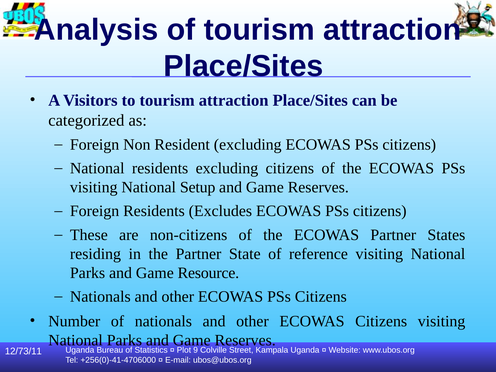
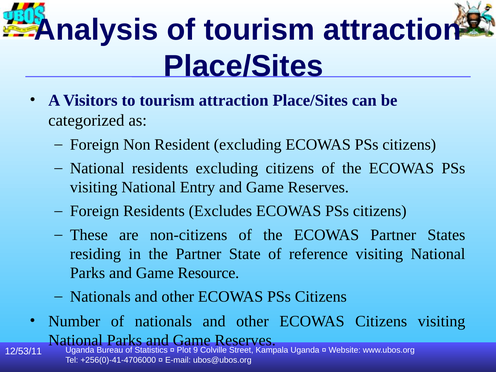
Setup: Setup -> Entry (198, 187)
12/73/11: 12/73/11 -> 12/53/11 (23, 351)
